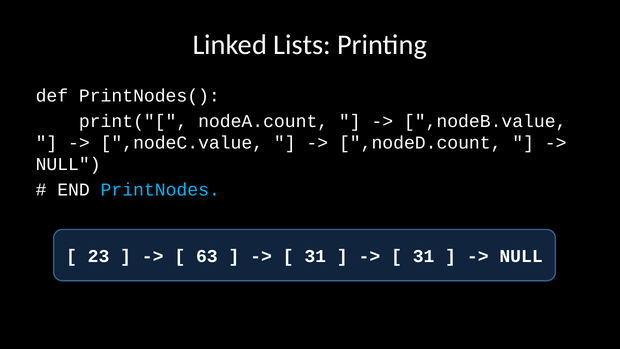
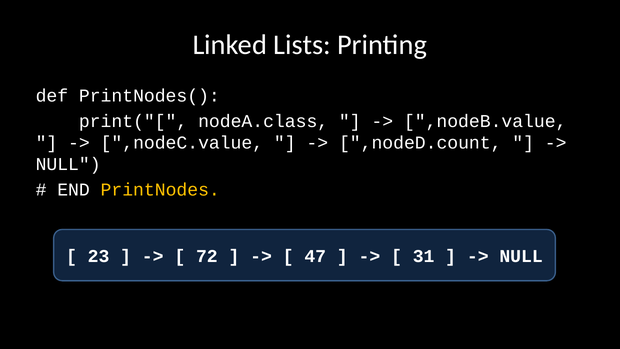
nodeA.count: nodeA.count -> nodeA.class (263, 121)
PrintNodes colour: light blue -> yellow (160, 190)
63: 63 -> 72 (207, 256)
31: 31 -> 47 (315, 256)
